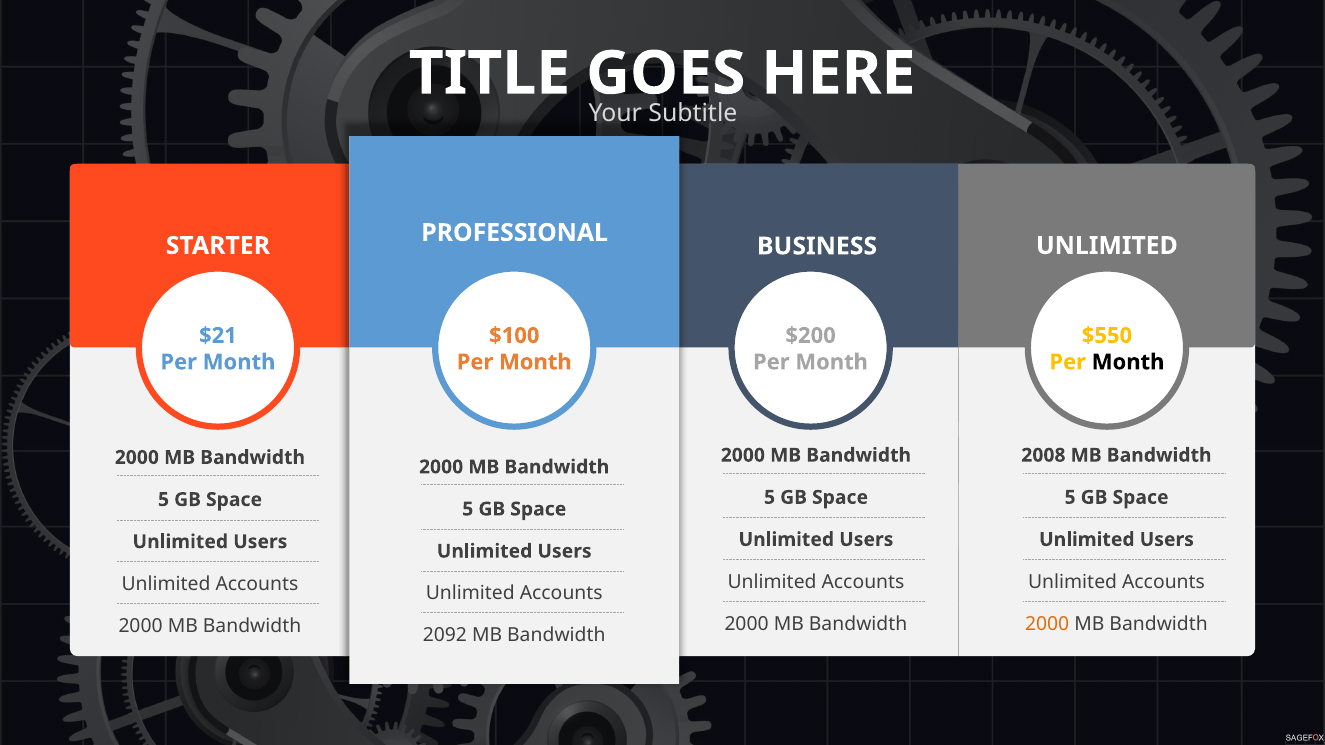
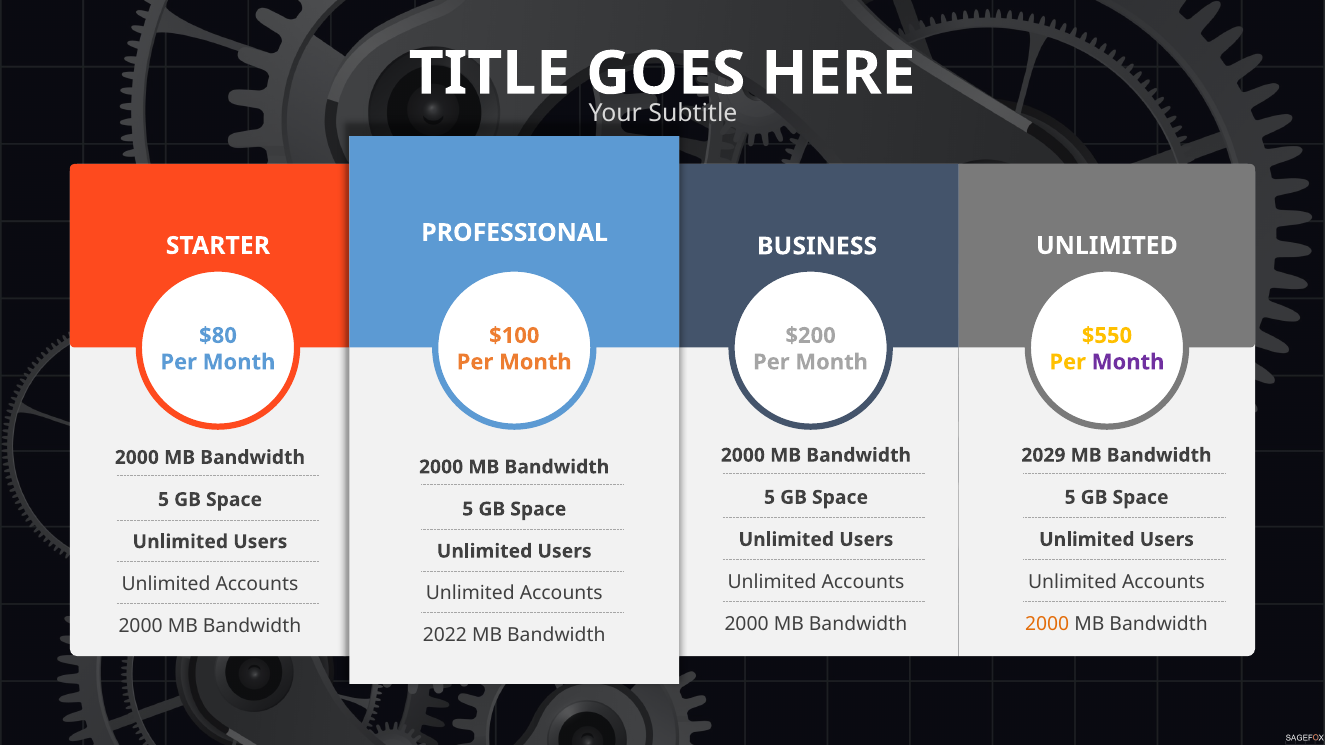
$21: $21 -> $80 (218, 336)
Month colour: black -> purple (1128, 362)
2008: 2008 -> 2029 (1043, 455)
2092: 2092 -> 2022 (445, 636)
